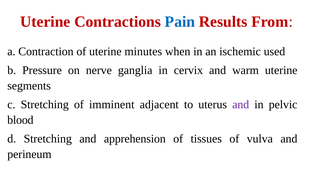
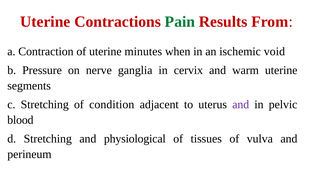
Pain colour: blue -> green (180, 22)
used: used -> void (274, 51)
imminent: imminent -> condition (112, 104)
apprehension: apprehension -> physiological (135, 138)
